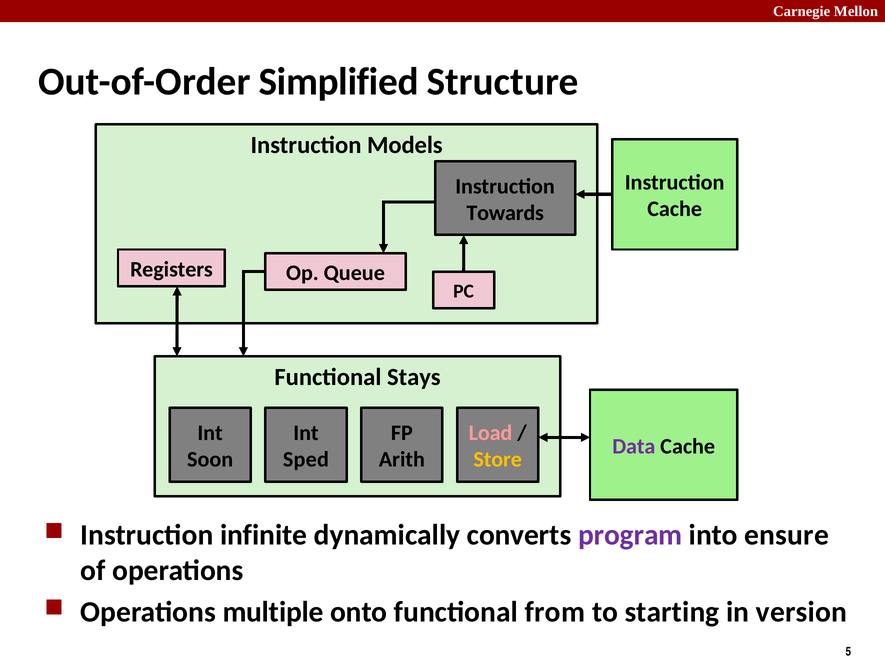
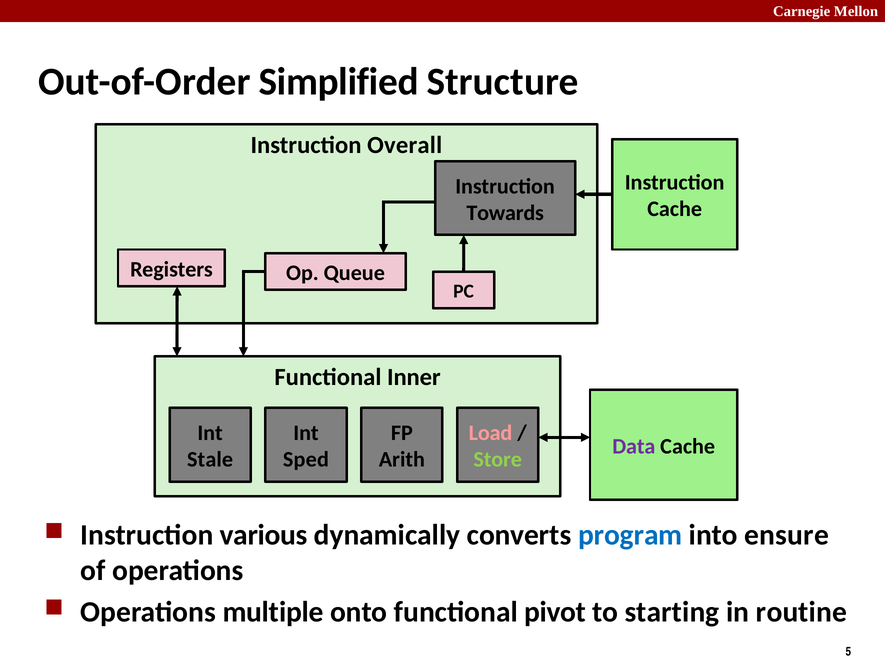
Models: Models -> Overall (405, 145)
Stays: Stays -> Inner (414, 378)
Soon: Soon -> Stale (210, 460)
Store colour: yellow -> light green (498, 460)
infinite: infinite -> various (264, 536)
program colour: purple -> blue (630, 536)
from: from -> pivot (555, 613)
version: version -> routine (801, 613)
